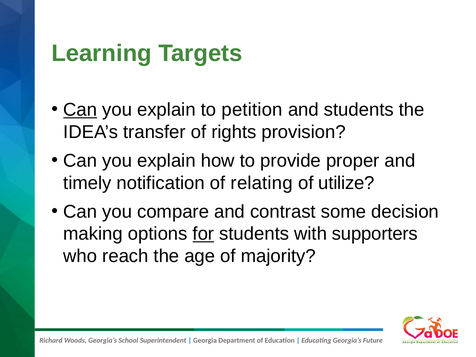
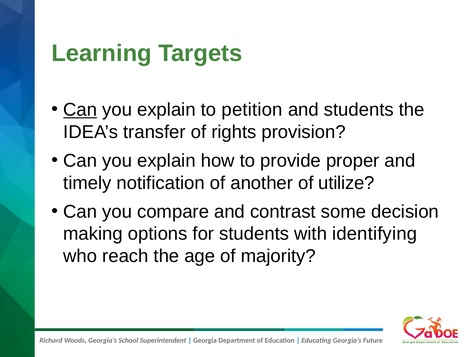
relating: relating -> another (262, 183)
for underline: present -> none (203, 234)
supporters: supporters -> identifying (375, 234)
